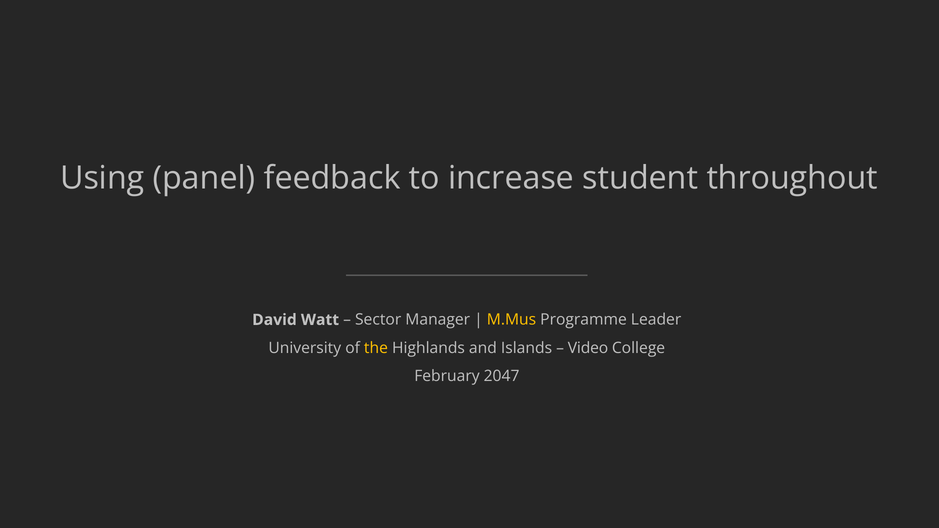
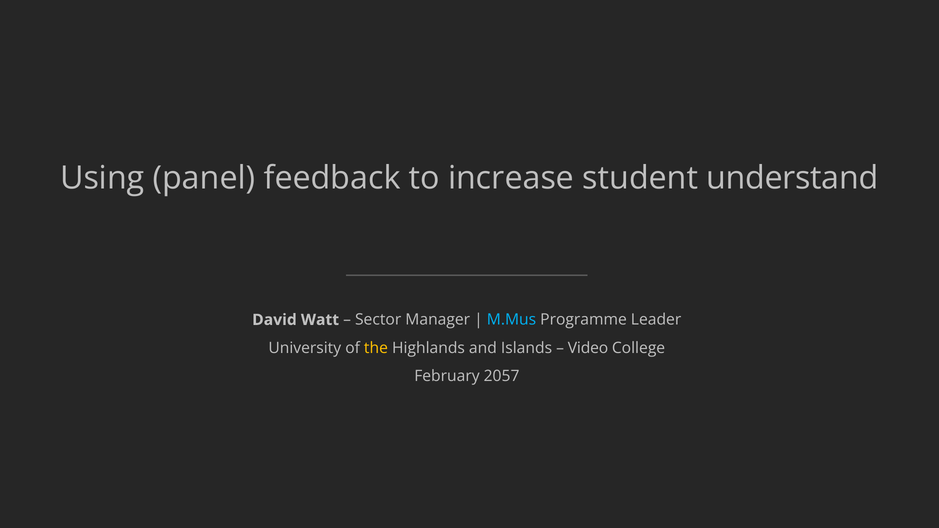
throughout: throughout -> understand (792, 178)
M.Mus colour: yellow -> light blue (511, 320)
2047: 2047 -> 2057 (502, 376)
